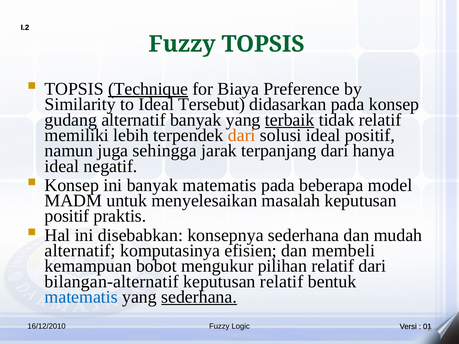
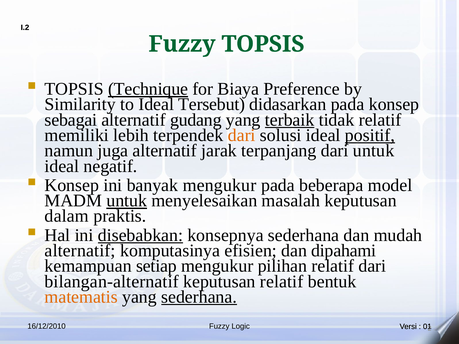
gudang: gudang -> sebagai (71, 120)
alternatif banyak: banyak -> gudang (196, 120)
positif underline: none -> present (370, 135)
juga sehingga: sehingga -> alternatif (165, 151)
dari hanya: hanya -> untuk (374, 151)
banyak matematis: matematis -> mengukur (220, 185)
untuk underline: none -> present (127, 201)
positif: positif -> dalam (67, 216)
disebabkan underline: none -> present (140, 235)
membeli: membeli -> dipahami (344, 251)
bobot: bobot -> setiap (156, 266)
matematis colour: blue -> orange (81, 297)
